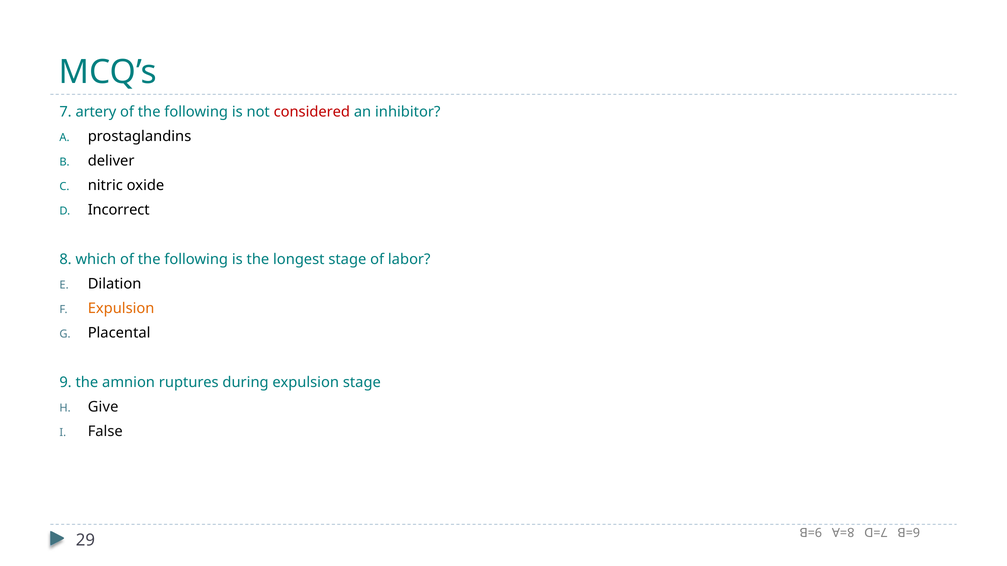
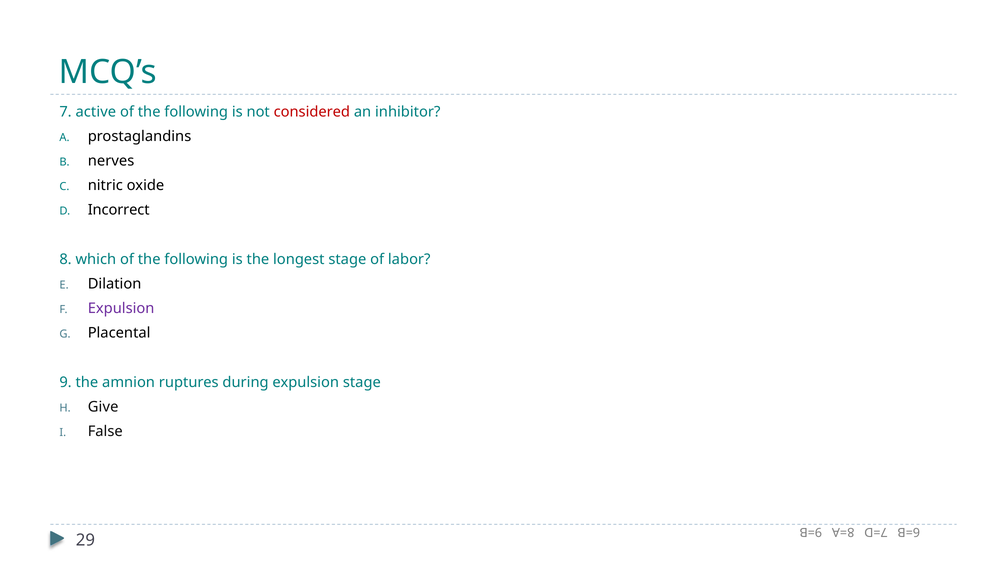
artery: artery -> active (96, 112)
deliver: deliver -> nerves (111, 161)
Expulsion colour: orange -> purple (121, 309)
